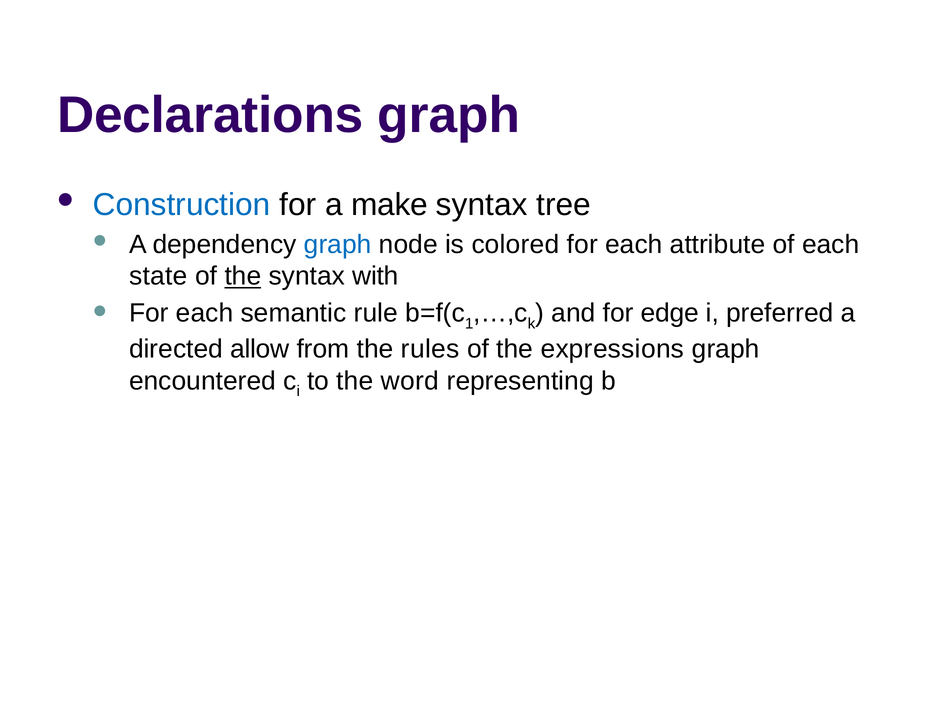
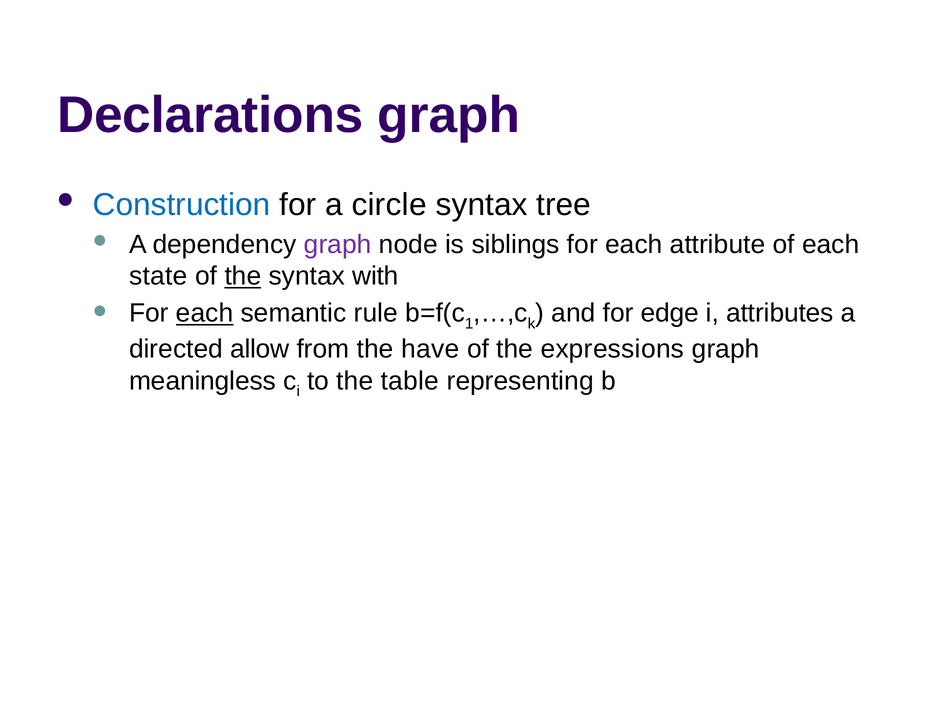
make: make -> circle (389, 205)
graph colour: blue -> purple (338, 245)
colored: colored -> siblings (516, 245)
each underline: none -> present (205, 313)
preferred: preferred -> attributes (780, 313)
rules: rules -> have (430, 349)
encountered: encountered -> meaningless (203, 381)
word: word -> table (410, 381)
